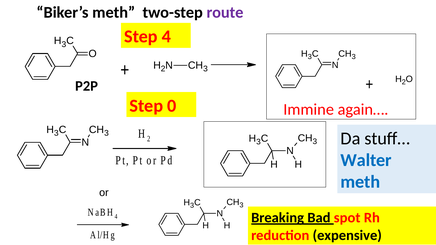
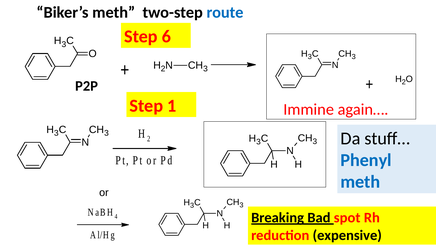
route colour: purple -> blue (225, 13)
Step 4: 4 -> 6 (166, 37)
0: 0 -> 1 (172, 106)
Walter: Walter -> Phenyl (366, 160)
